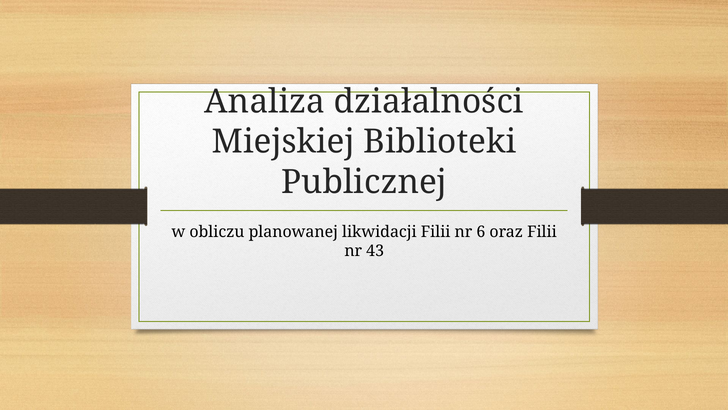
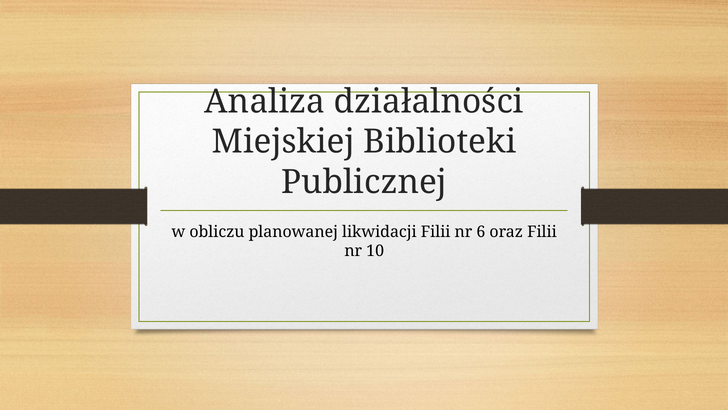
43: 43 -> 10 (375, 251)
